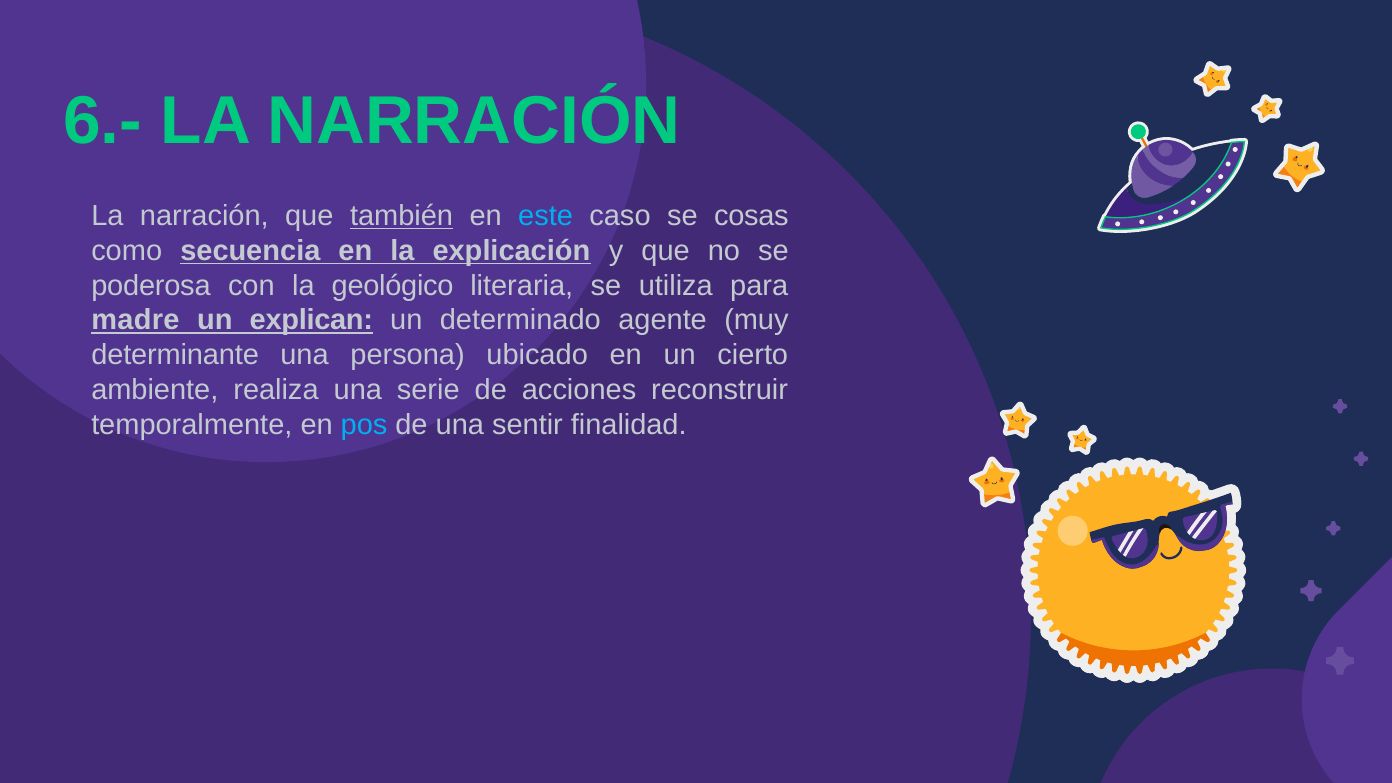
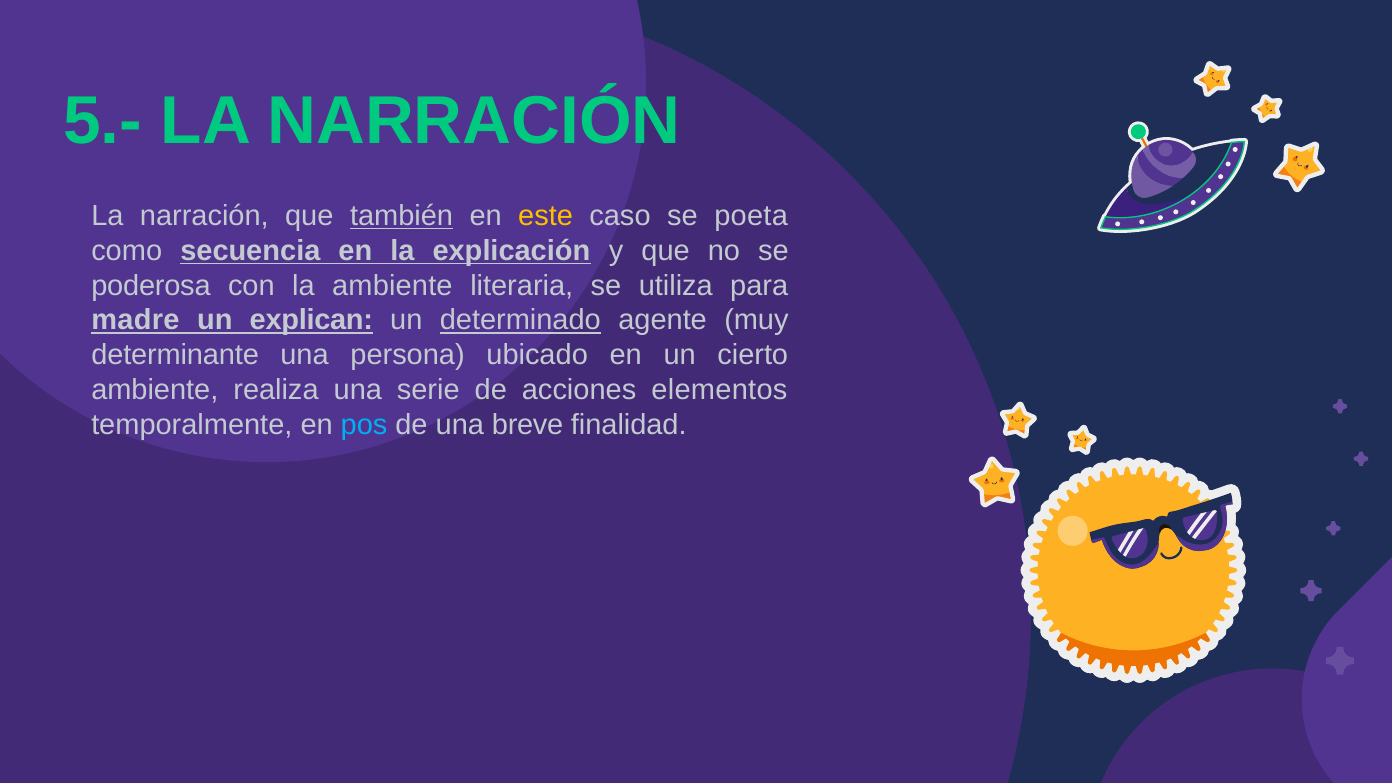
6.-: 6.- -> 5.- (103, 121)
este colour: light blue -> yellow (546, 216)
cosas: cosas -> poeta (751, 216)
la geológico: geológico -> ambiente (392, 286)
determinado underline: none -> present (520, 320)
reconstruir: reconstruir -> elementos (719, 390)
sentir: sentir -> breve (528, 425)
